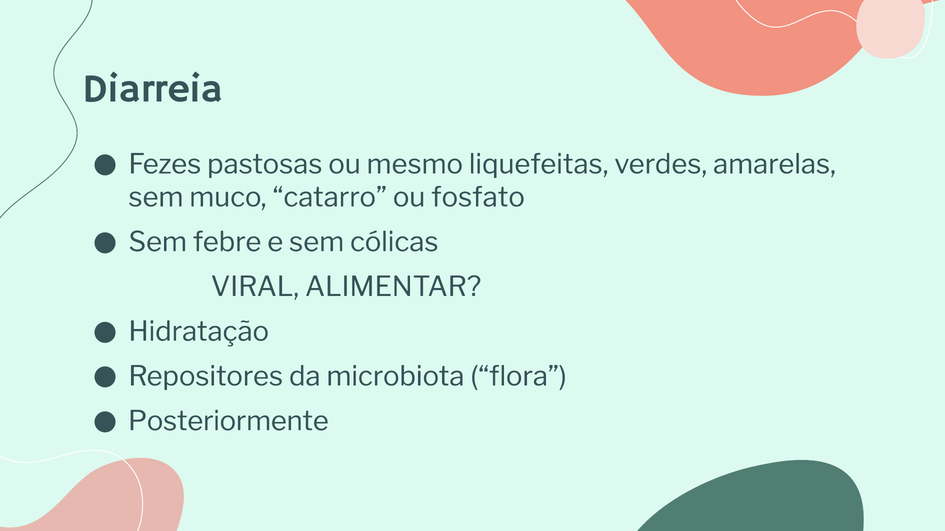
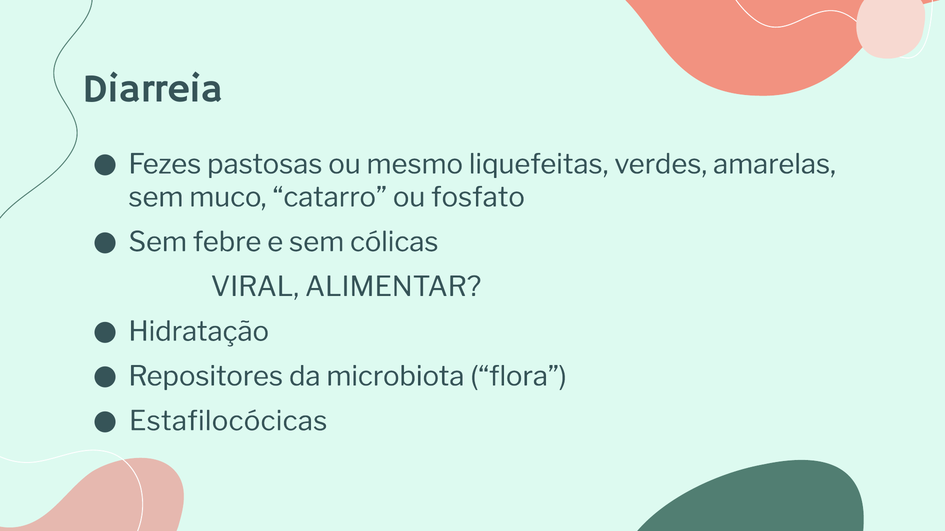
Posteriormente: Posteriormente -> Estafilocócicas (228, 422)
